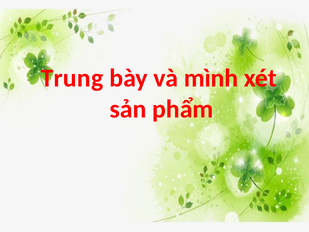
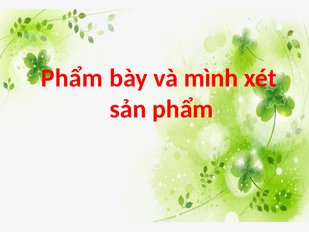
Trung: Trung -> Phẩm (72, 78)
